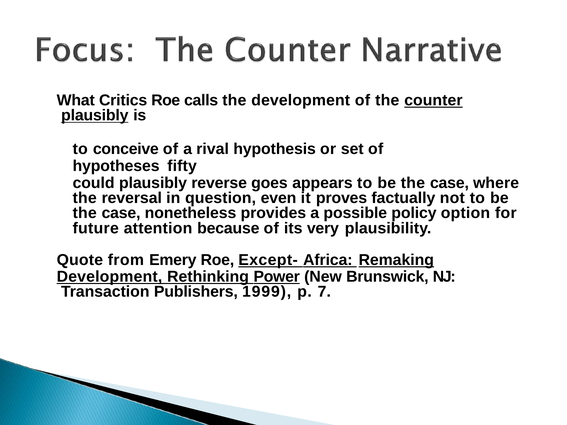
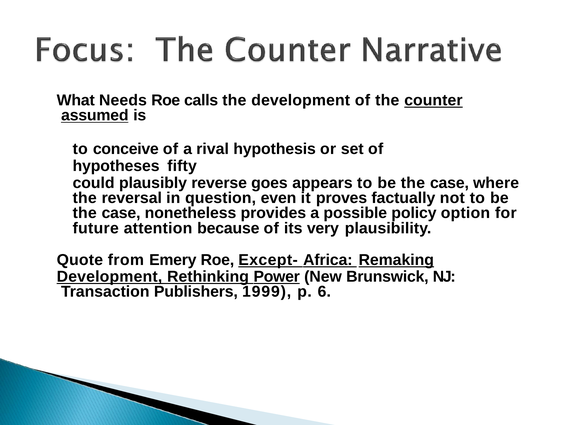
Critics: Critics -> Needs (123, 100)
plausibly: plausibly -> assumed (95, 115)
7: 7 -> 6 (324, 292)
